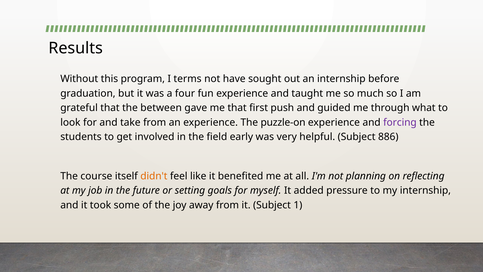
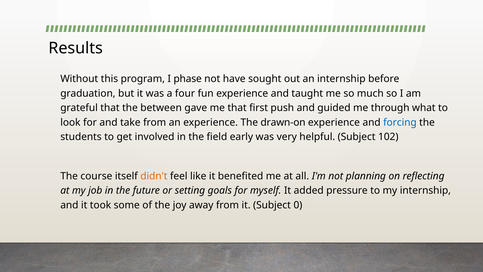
terms: terms -> phase (188, 79)
puzzle-on: puzzle-on -> drawn-on (283, 122)
forcing colour: purple -> blue (400, 122)
886: 886 -> 102 (388, 137)
1: 1 -> 0 (298, 205)
